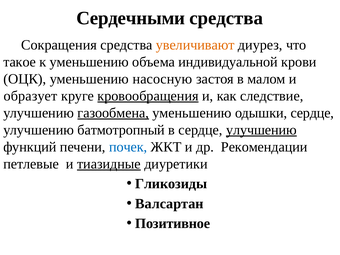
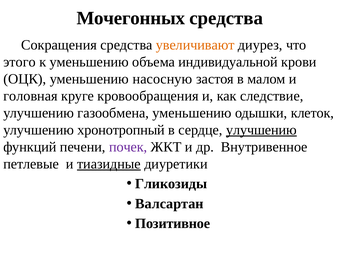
Сердечными: Сердечными -> Мочегонных (131, 18)
такое: такое -> этого (20, 62)
образует: образует -> головная (31, 96)
кровообращения underline: present -> none (148, 96)
газообмена underline: present -> none (113, 113)
одышки сердце: сердце -> клеток (312, 113)
батмотропный: батмотропный -> хронотропный (121, 130)
почек colour: blue -> purple (128, 147)
Рекомендации: Рекомендации -> Внутривенное (264, 147)
